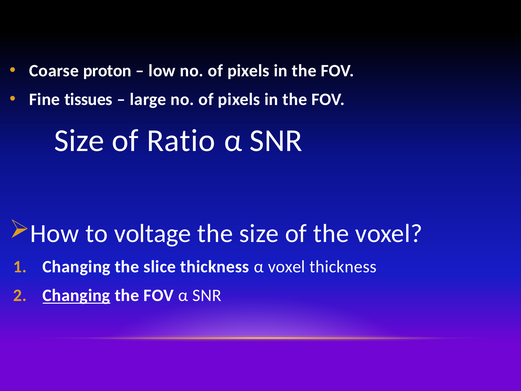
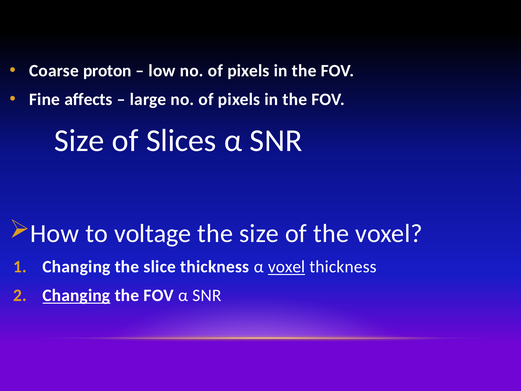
tissues: tissues -> affects (88, 99)
Ratio: Ratio -> Slices (181, 141)
voxel underline: none -> present (287, 267)
